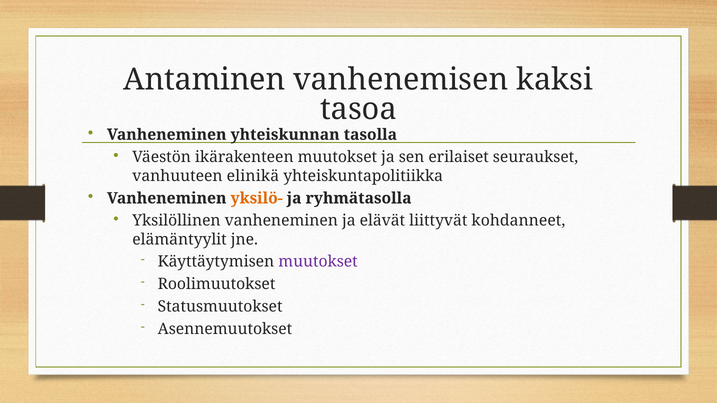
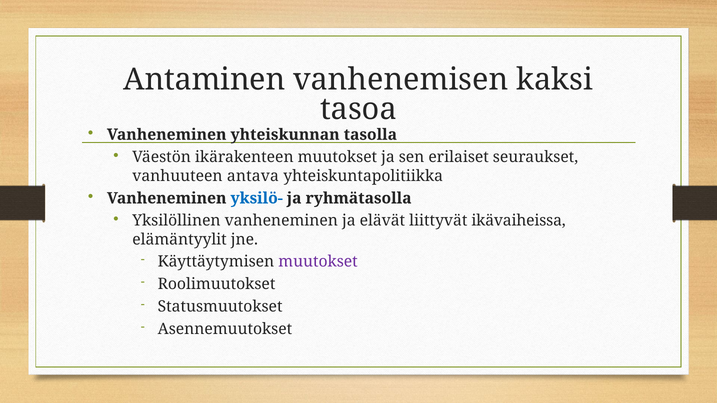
elinikä: elinikä -> antava (253, 176)
yksilö- colour: orange -> blue (257, 198)
kohdanneet: kohdanneet -> ikävaiheissa (519, 221)
